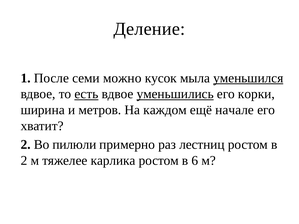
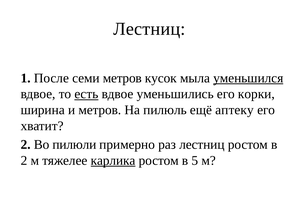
Деление: Деление -> Лестниц (149, 29)
семи можно: можно -> метров (122, 78)
уменьшились underline: present -> none (175, 94)
каждом: каждом -> пилюль (165, 110)
начале: начале -> аптеку (235, 110)
карлика underline: none -> present (113, 161)
6: 6 -> 5 (195, 161)
